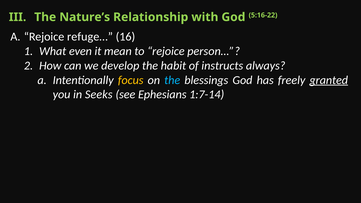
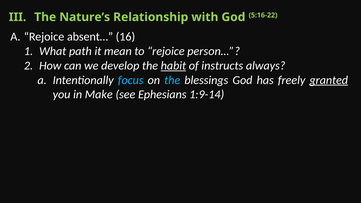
refuge…: refuge… -> absent… (90, 37)
even: even -> path (80, 51)
habit underline: none -> present (173, 66)
focus colour: yellow -> light blue (131, 80)
Seeks: Seeks -> Make (99, 95)
1:7-14: 1:7-14 -> 1:9-14 (207, 95)
